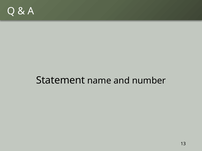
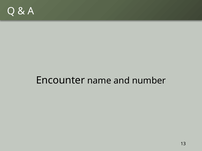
Statement: Statement -> Encounter (60, 81)
